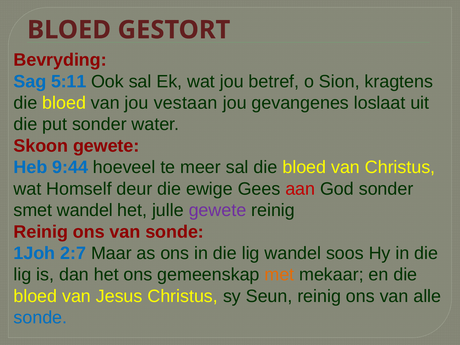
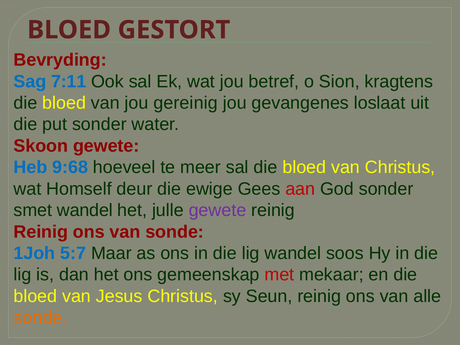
5:11: 5:11 -> 7:11 (69, 81)
vestaan: vestaan -> gereinig (186, 103)
9:44: 9:44 -> 9:68 (70, 167)
2:7: 2:7 -> 5:7 (73, 253)
met colour: orange -> red (279, 275)
sonde colour: blue -> orange (40, 318)
